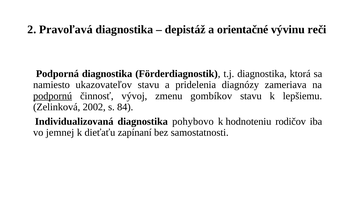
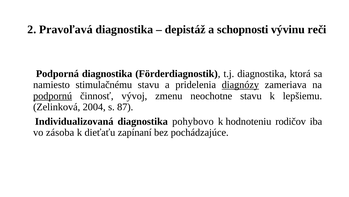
orientačné: orientačné -> schopnosti (243, 29)
ukazovateľov: ukazovateľov -> stimulačnému (104, 85)
diagnózy underline: none -> present (240, 85)
gombíkov: gombíkov -> neochotne (211, 96)
2002: 2002 -> 2004 (94, 107)
84: 84 -> 87 (125, 107)
jemnej: jemnej -> zásoba (60, 132)
samostatnosti: samostatnosti -> pochádzajúce (200, 132)
